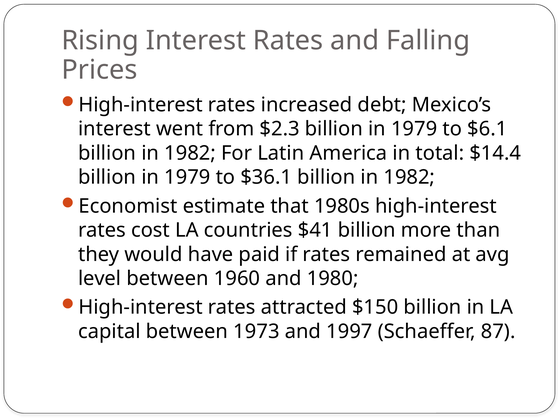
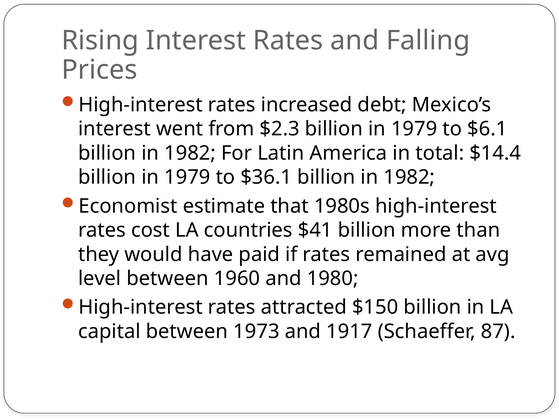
1997: 1997 -> 1917 (349, 332)
